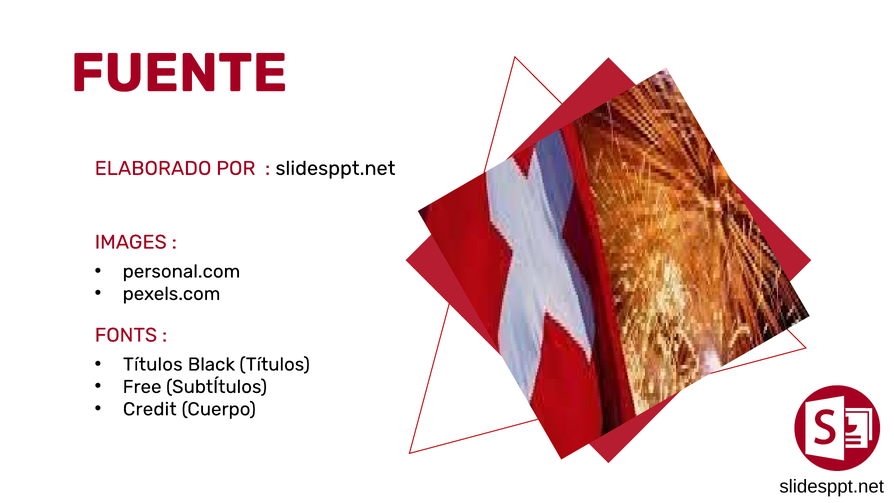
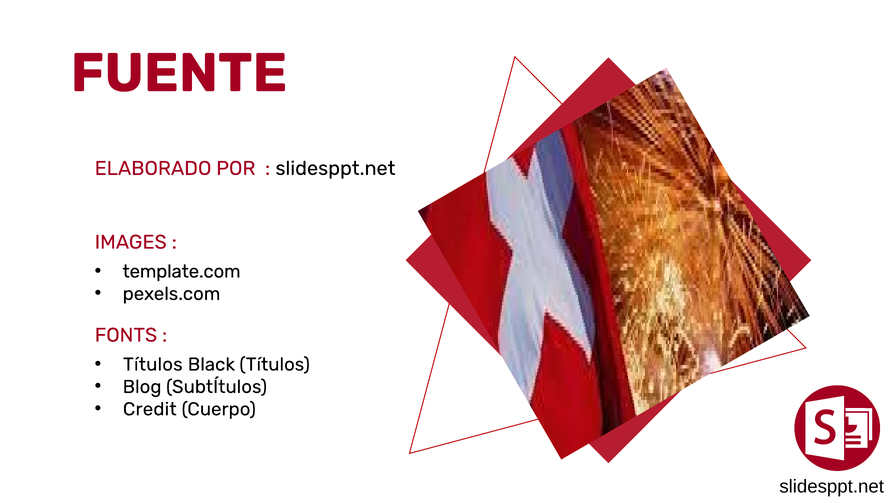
personal.com: personal.com -> template.com (182, 271)
Free: Free -> Blog (142, 387)
